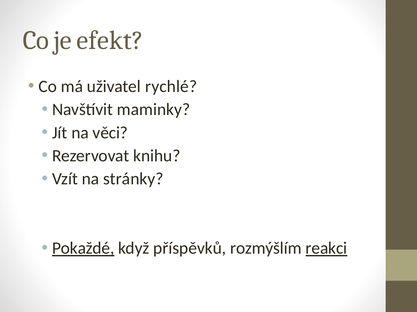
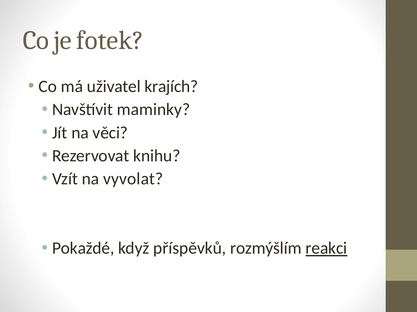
efekt: efekt -> fotek (110, 40)
rychlé: rychlé -> krajích (171, 87)
stránky: stránky -> vyvolat (133, 179)
Pokaždé underline: present -> none (83, 249)
